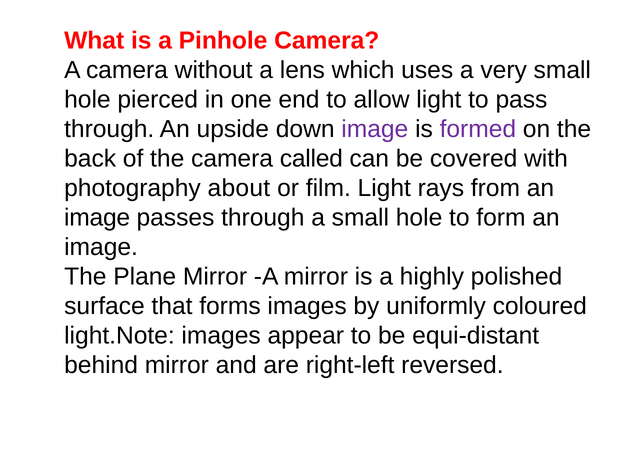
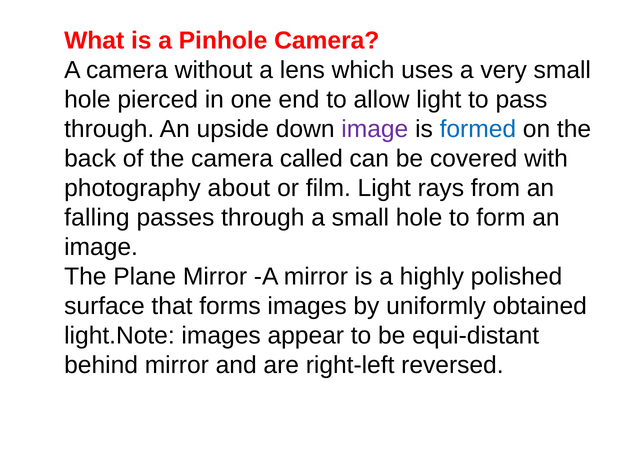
formed colour: purple -> blue (478, 129)
image: image -> falling (97, 218)
coloured: coloured -> obtained (540, 307)
